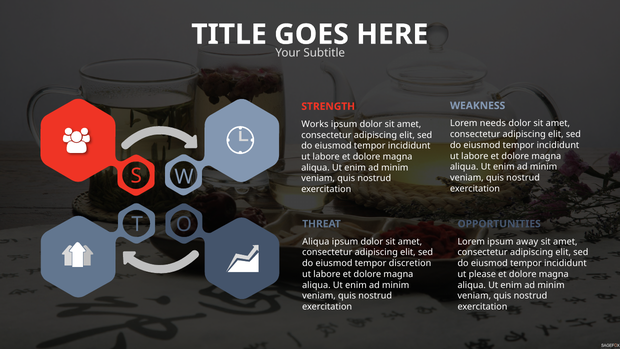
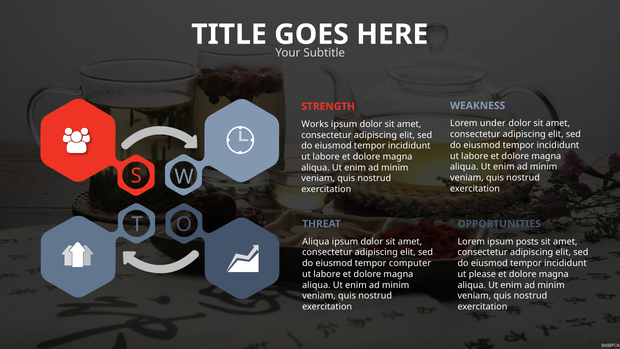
needs: needs -> under (493, 123)
away: away -> posts (527, 241)
discretion: discretion -> computer (410, 263)
